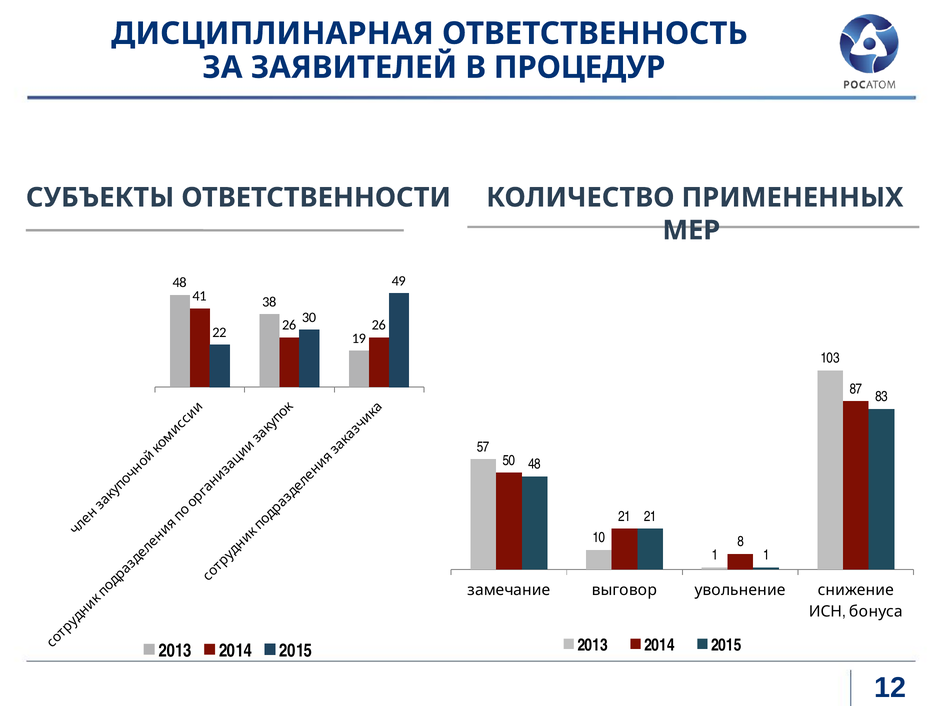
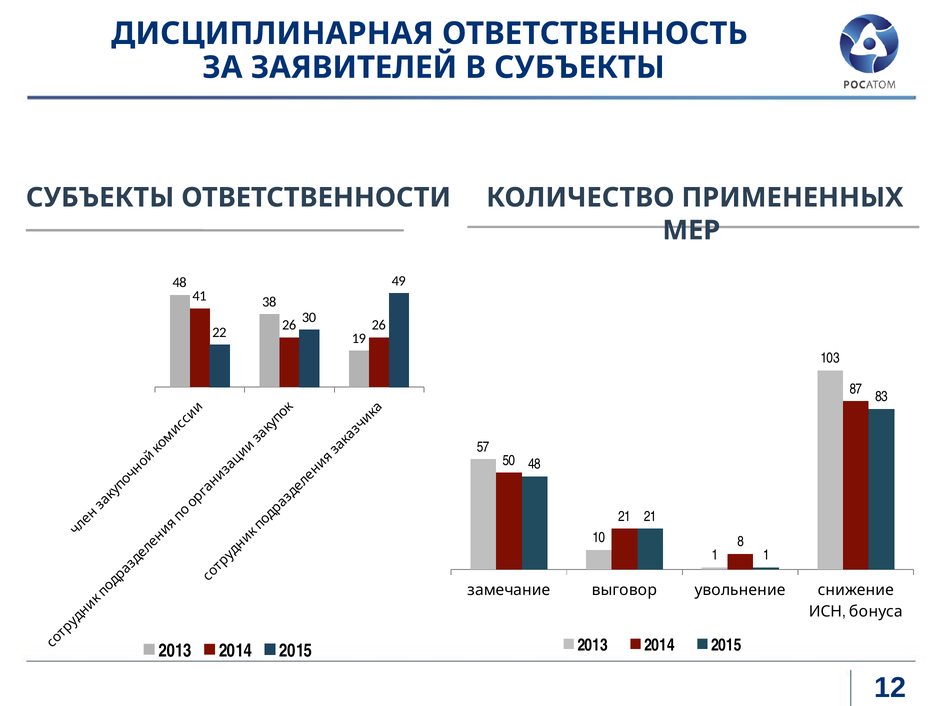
В ПРОЦЕДУР: ПРОЦЕДУР -> СУБЪЕКТЫ (579, 67)
